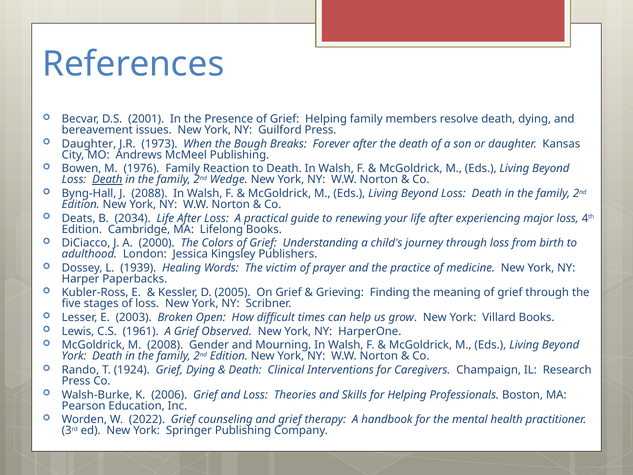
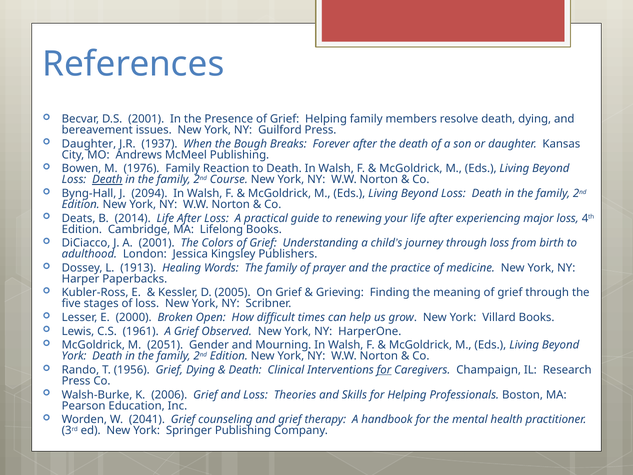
1973: 1973 -> 1937 (159, 144)
Wedge: Wedge -> Course (229, 180)
2088: 2088 -> 2094 (149, 193)
2034: 2034 -> 2014 (133, 218)
A 2000: 2000 -> 2001 (157, 243)
1939: 1939 -> 1913 (138, 268)
Words The victim: victim -> family (281, 268)
2003: 2003 -> 2000 (134, 317)
2008: 2008 -> 2051 (165, 345)
1924: 1924 -> 1956 (132, 370)
for underline: none -> present (384, 370)
2022: 2022 -> 2041 (147, 419)
